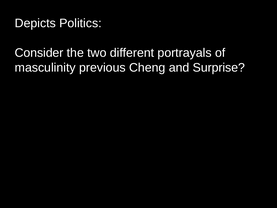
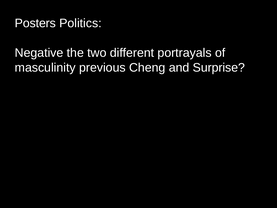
Depicts: Depicts -> Posters (35, 23)
Consider: Consider -> Negative (39, 53)
